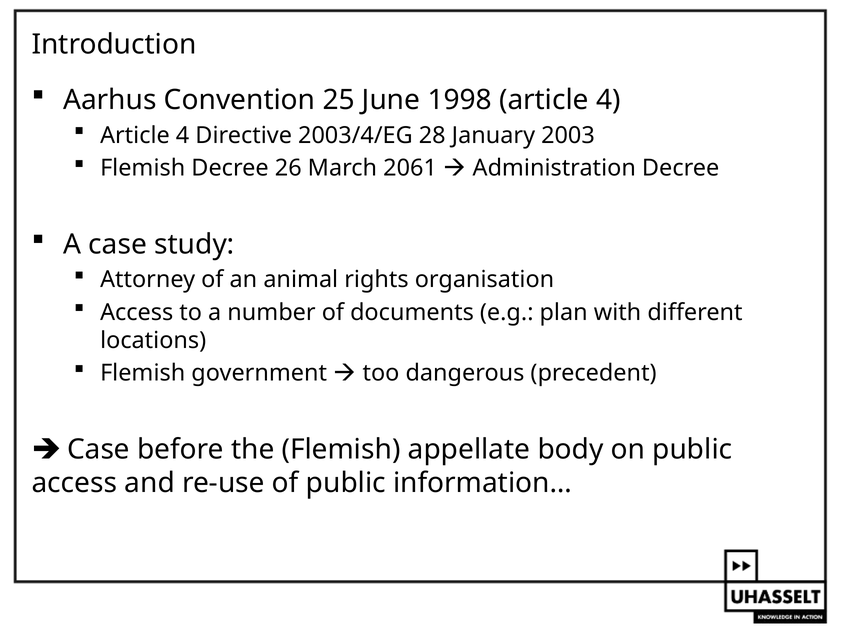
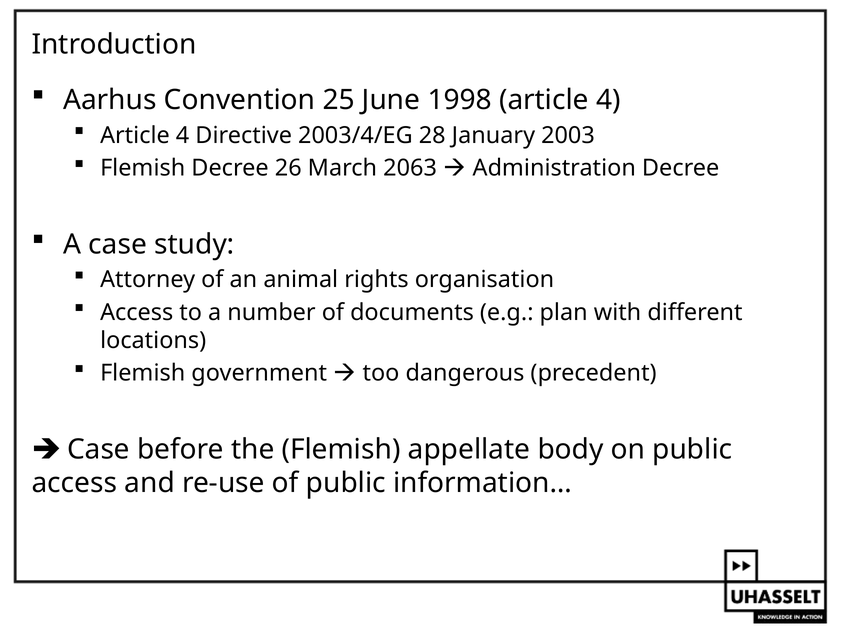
2061: 2061 -> 2063 (410, 168)
